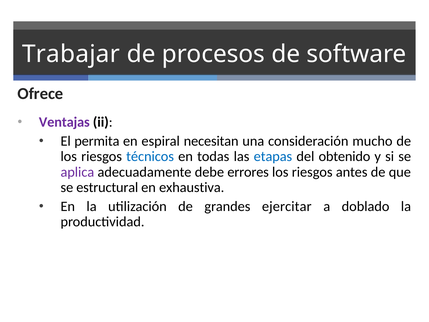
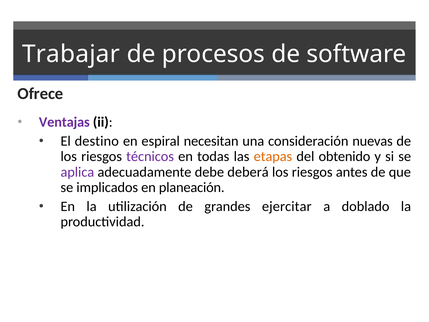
permita: permita -> destino (97, 141)
mucho: mucho -> nuevas (373, 141)
técnicos colour: blue -> purple (150, 156)
etapas colour: blue -> orange (273, 156)
errores: errores -> deberá (248, 172)
estructural: estructural -> implicados (107, 187)
exhaustiva: exhaustiva -> planeación (192, 187)
